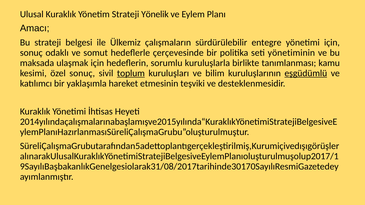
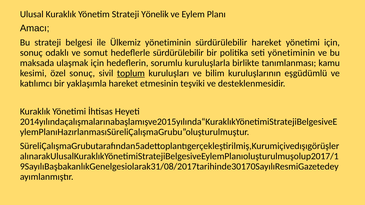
Ülkemiz çalışmaların: çalışmaların -> yönetiminin (168, 42)
sürdürülebilir entegre: entegre -> hareket (267, 42)
hedeflerle çerçevesinde: çerçevesinde -> sürdürülebilir (178, 53)
eşgüdümlü underline: present -> none (306, 73)
